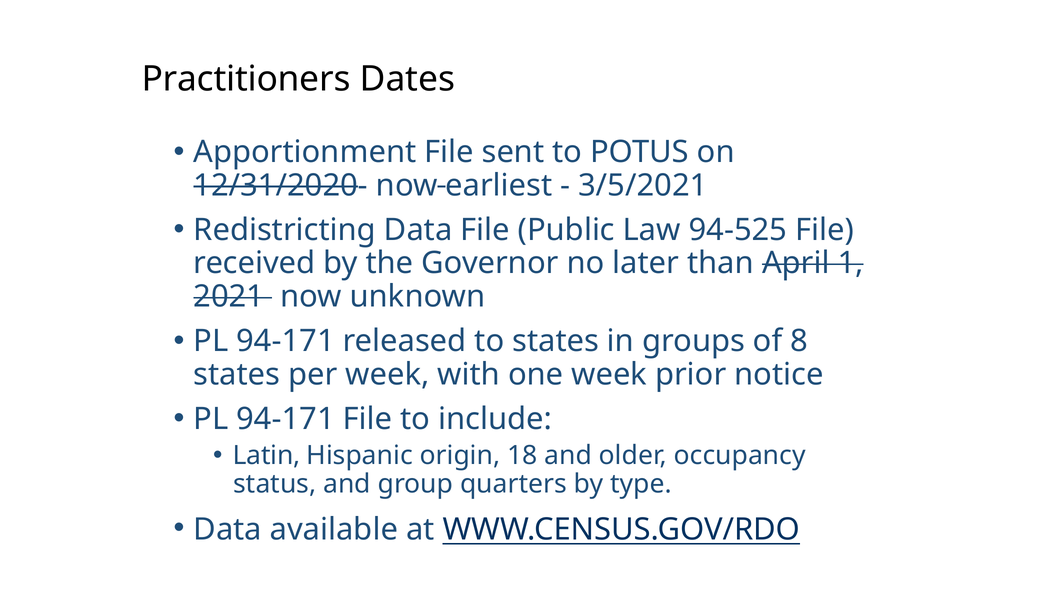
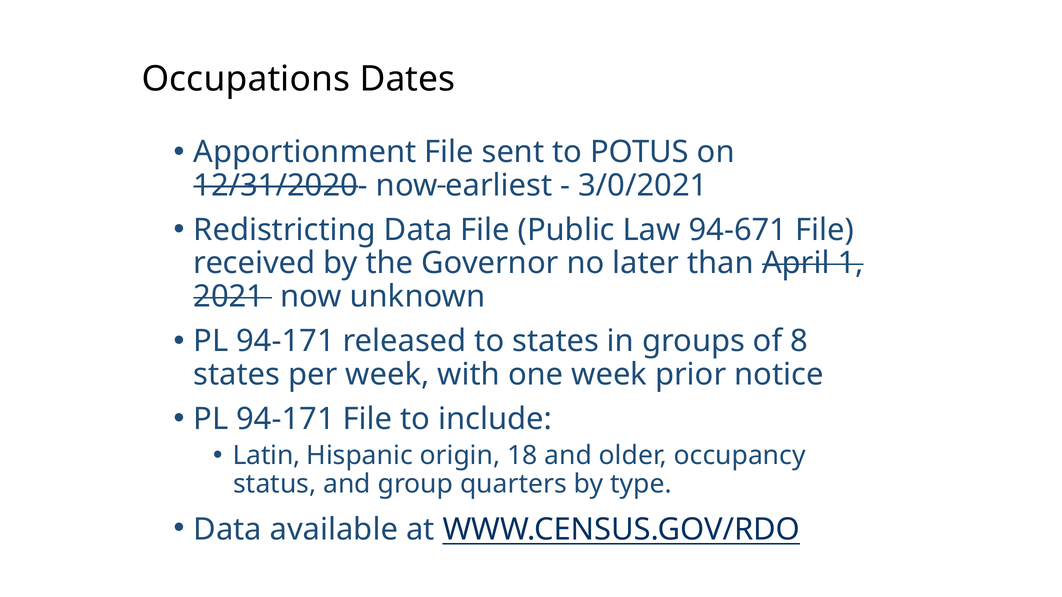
Practitioners: Practitioners -> Occupations (246, 79)
3/5/2021: 3/5/2021 -> 3/0/2021 (643, 186)
94-525: 94-525 -> 94-671 (738, 230)
